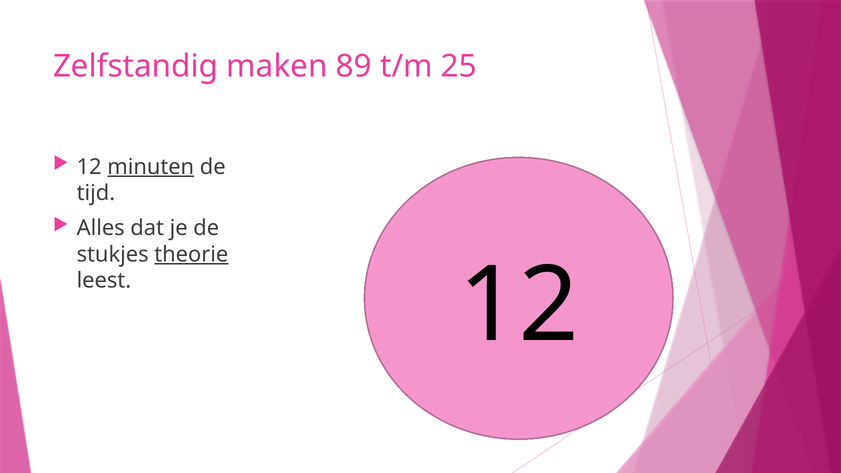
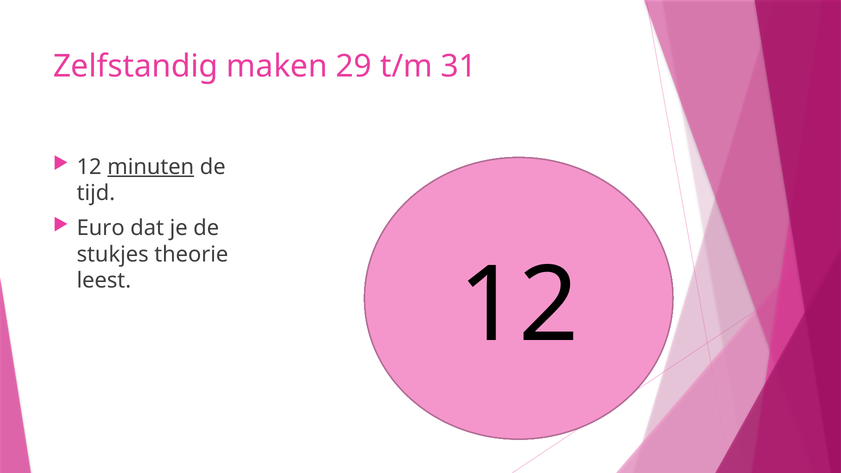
89: 89 -> 29 (354, 66)
25: 25 -> 31 (459, 66)
Alles: Alles -> Euro (101, 228)
theorie underline: present -> none (191, 254)
